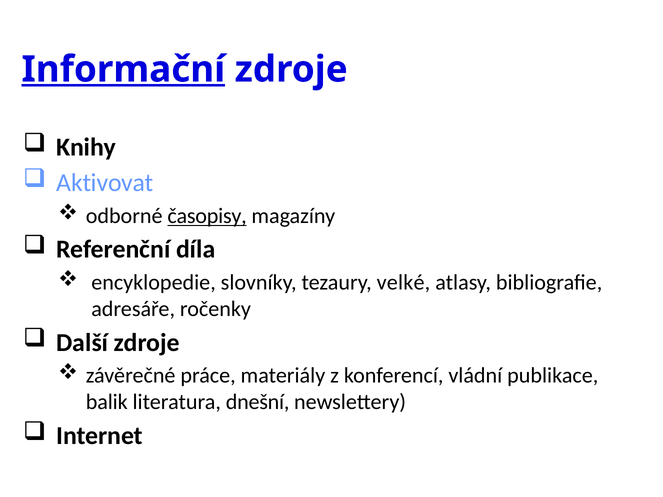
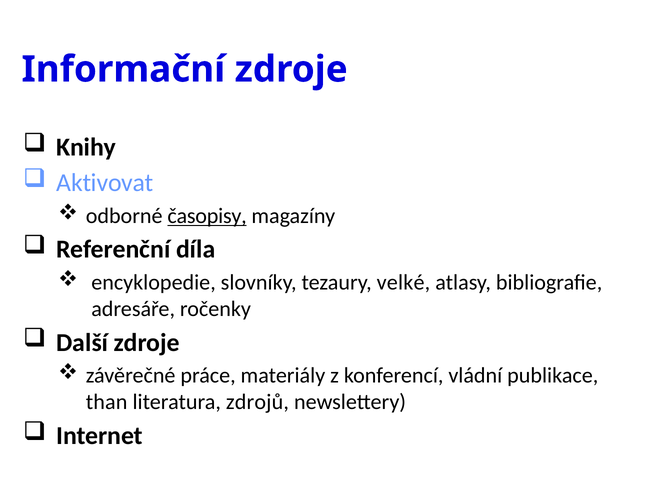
Informační underline: present -> none (123, 69)
balik: balik -> than (107, 402)
dnešní: dnešní -> zdrojů (257, 402)
